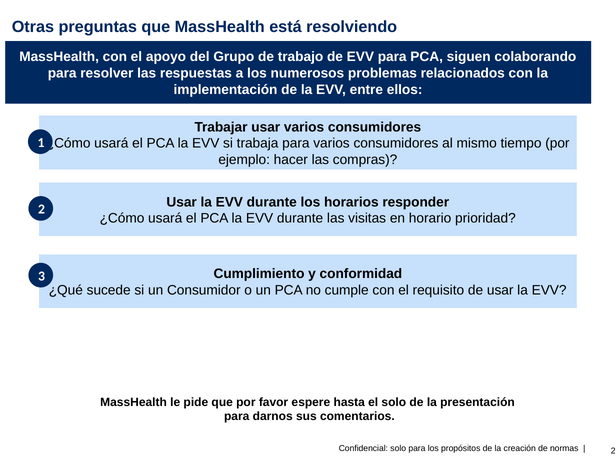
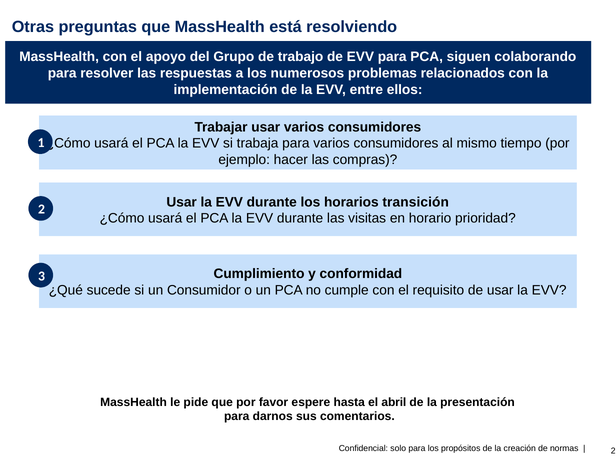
responder: responder -> transición (416, 202)
el solo: solo -> abril (394, 402)
